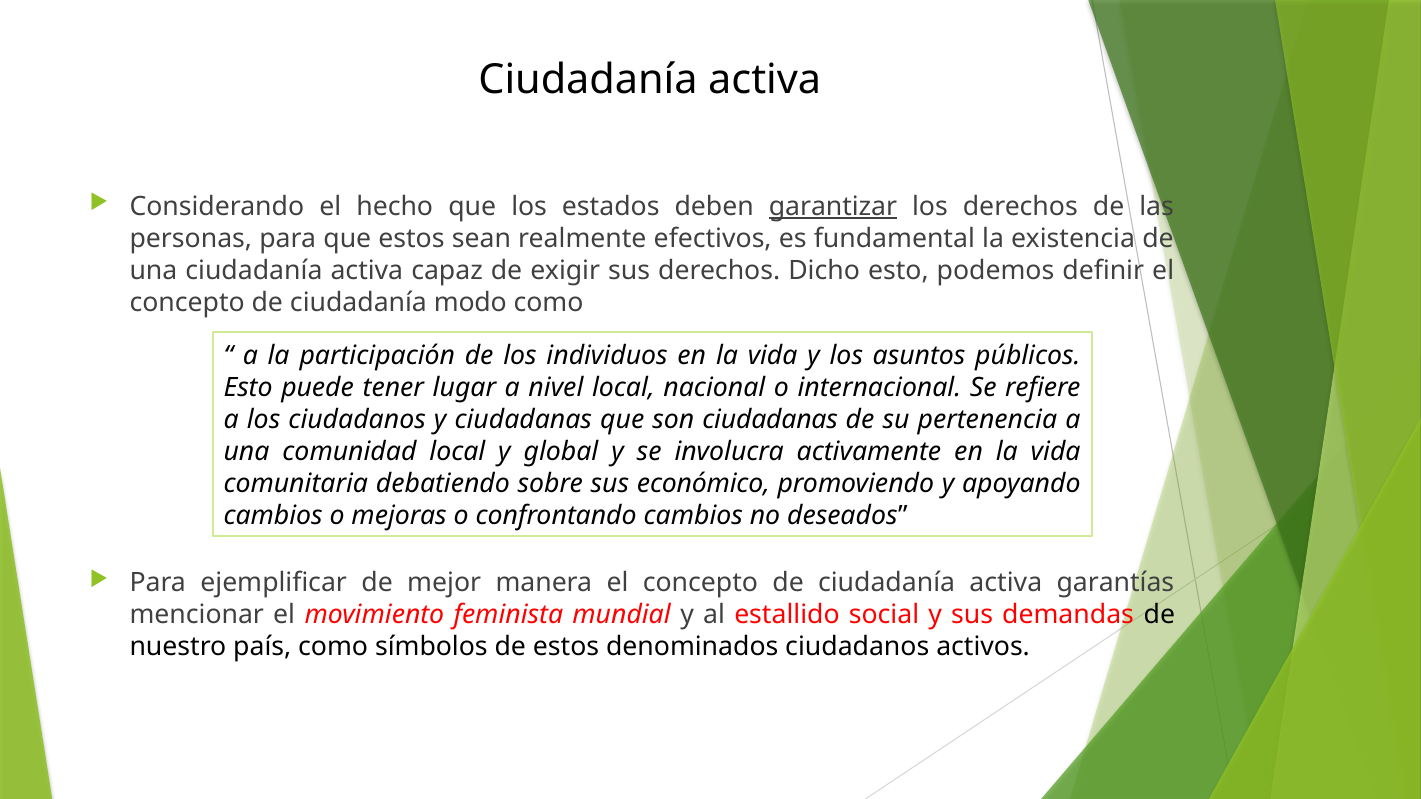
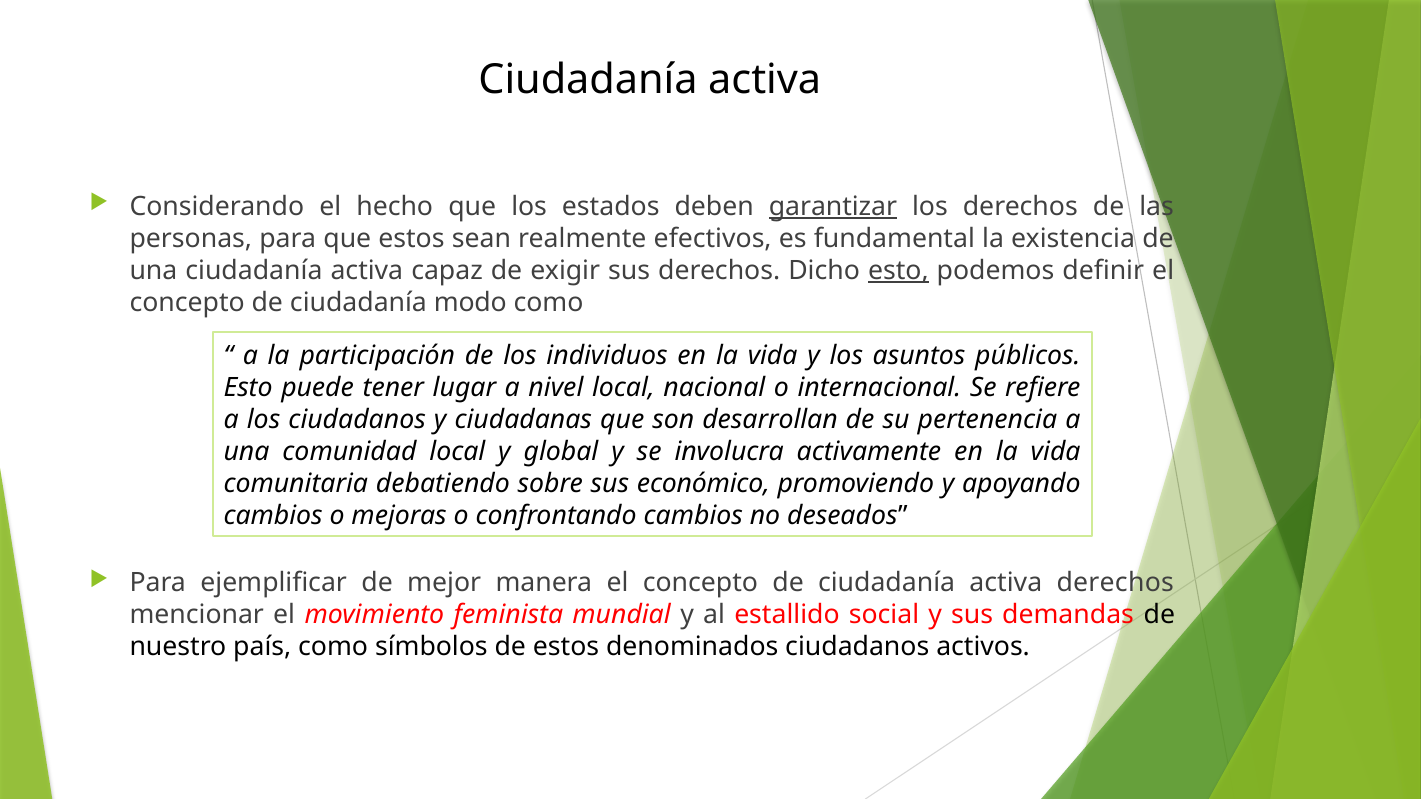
esto underline: none -> present (898, 271)
son ciudadanas: ciudadanas -> desarrollan (770, 420)
activa garantías: garantías -> derechos (1115, 583)
